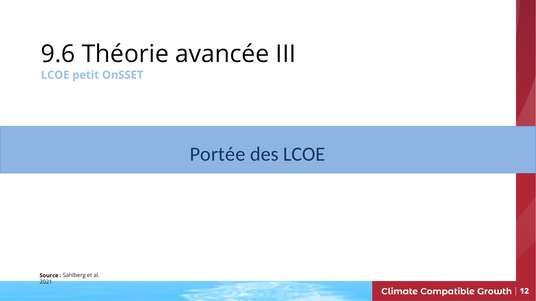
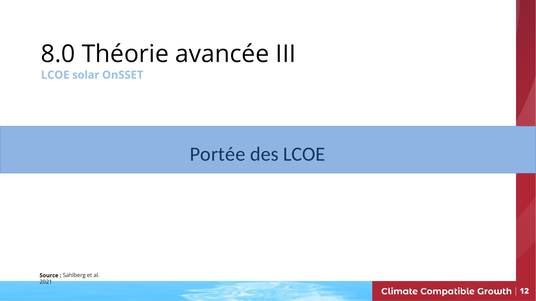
9.6: 9.6 -> 8.0 (58, 54)
petit: petit -> solar (86, 75)
